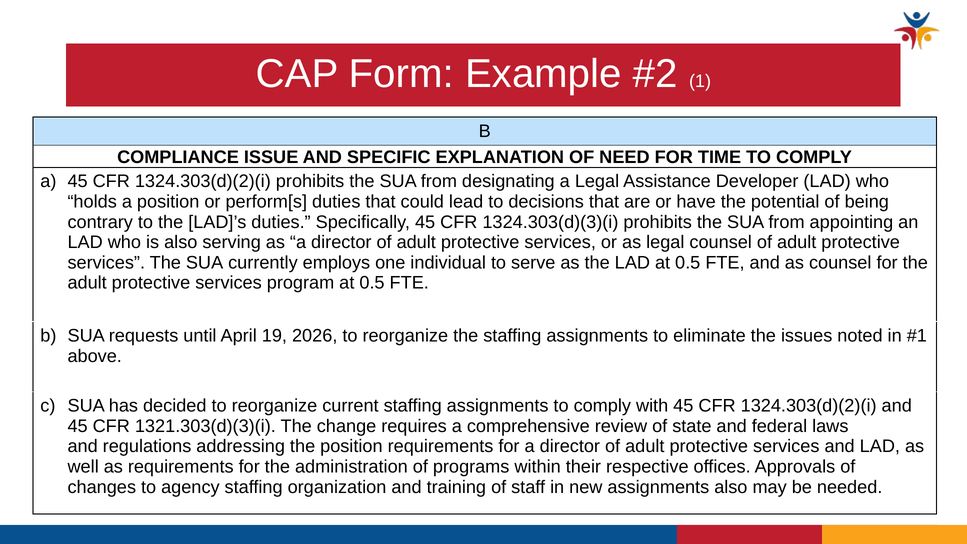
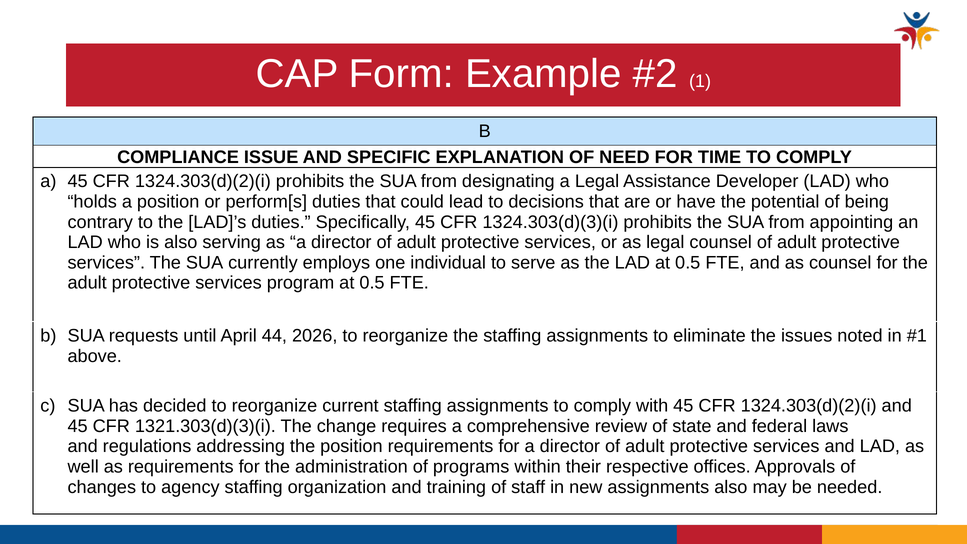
19: 19 -> 44 (274, 336)
